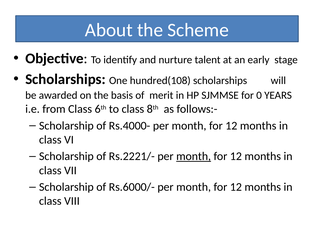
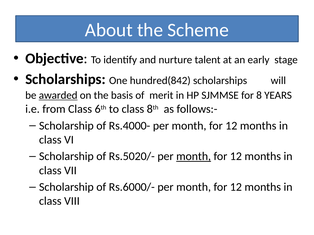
hundred(108: hundred(108 -> hundred(842 (160, 81)
awarded underline: none -> present (58, 95)
0: 0 -> 8 (259, 95)
Rs.2221/-: Rs.2221/- -> Rs.5020/- (132, 157)
